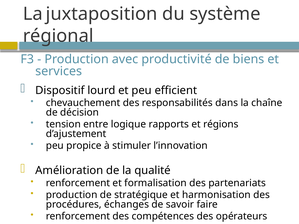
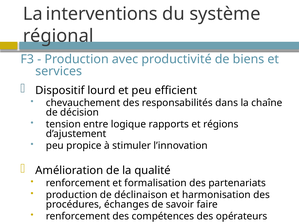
juxtaposition: juxtaposition -> interventions (102, 14)
stratégique: stratégique -> déclinaison (141, 195)
